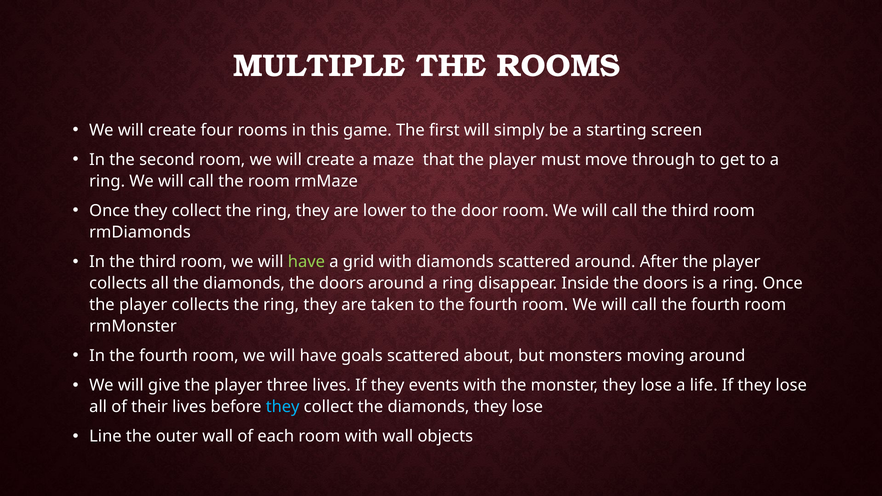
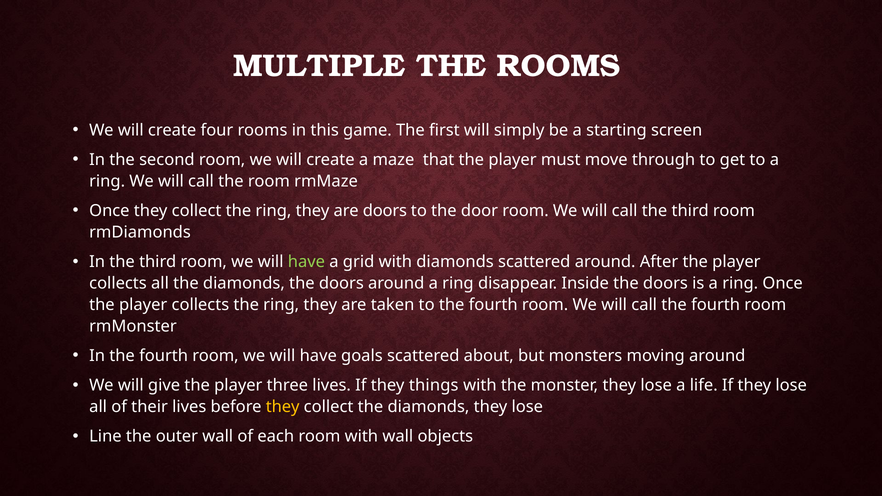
are lower: lower -> doors (385, 211)
events: events -> things (434, 386)
they colour: light blue -> yellow (283, 407)
